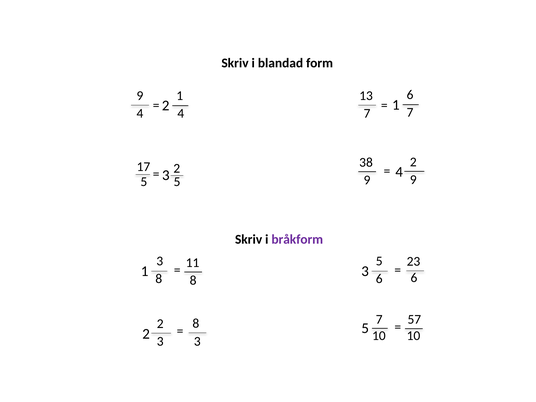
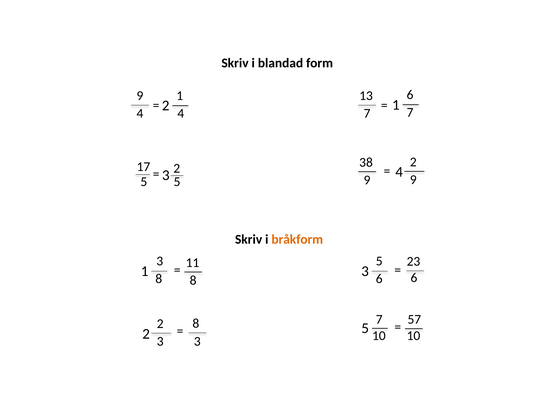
bråkform colour: purple -> orange (297, 239)
